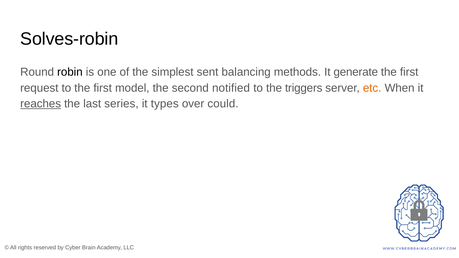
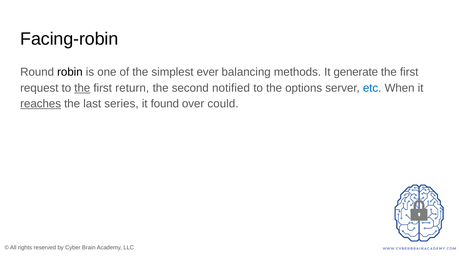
Solves-robin: Solves-robin -> Facing-robin (69, 39)
sent: sent -> ever (208, 72)
the underline: none -> present (82, 88)
model: model -> return (132, 88)
triggers: triggers -> options (304, 88)
etc colour: orange -> blue (372, 88)
types: types -> found (165, 104)
